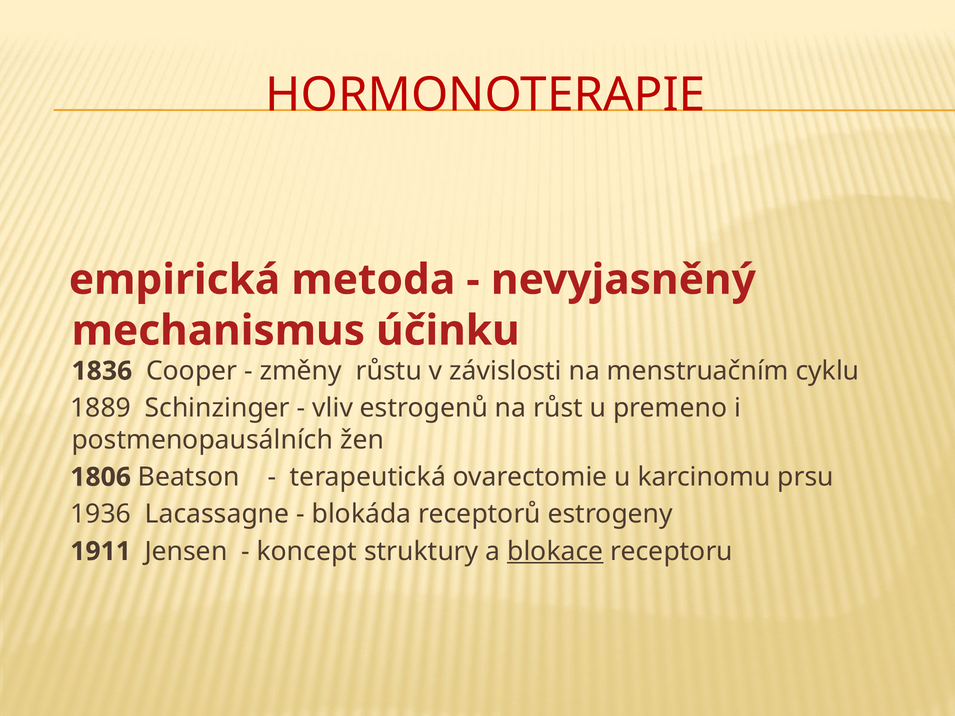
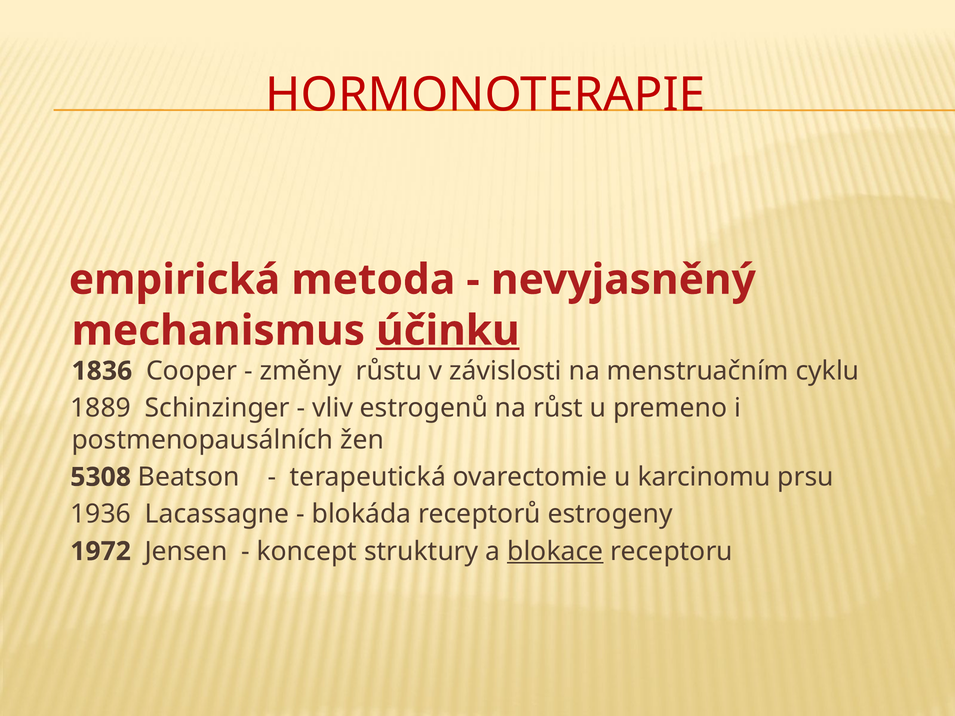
účinku underline: none -> present (448, 331)
1806: 1806 -> 5308 (101, 477)
1911: 1911 -> 1972 (101, 552)
